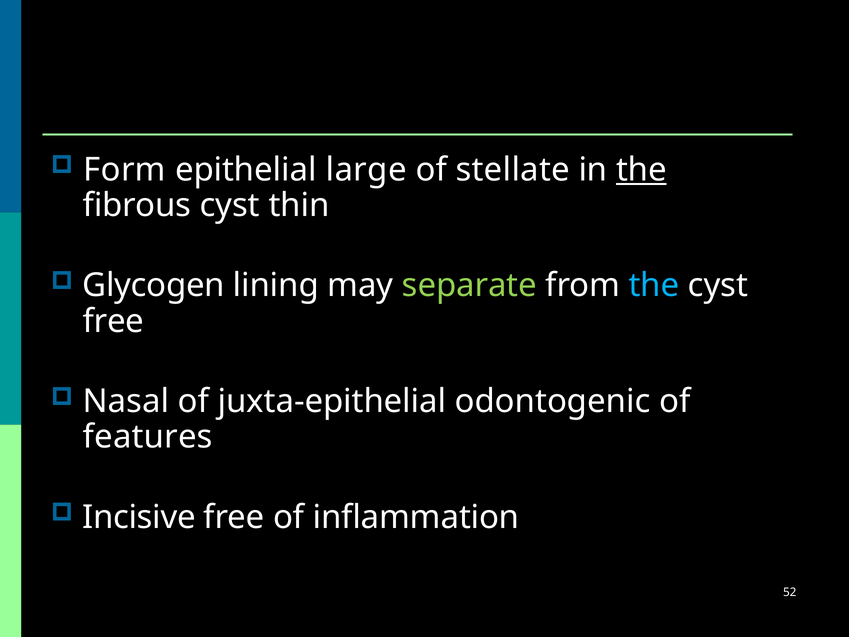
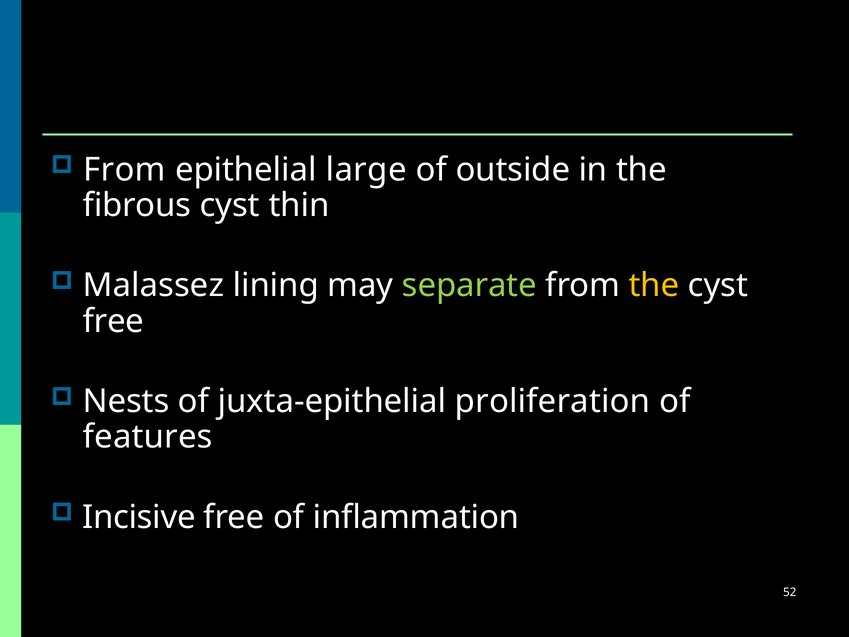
Form: Form -> From (125, 170)
stellate: stellate -> outside (513, 170)
the underline: present -> none (641, 170)
Glycogen: Glycogen -> Malassez (153, 285)
the colour: light blue -> yellow (654, 285)
Nasal: Nasal -> Nests (126, 401)
odontogenic: odontogenic -> proliferation (553, 401)
